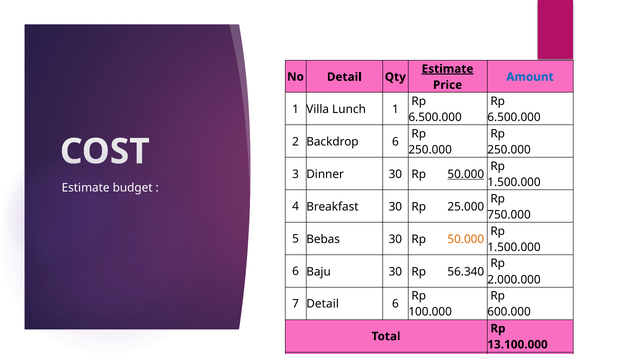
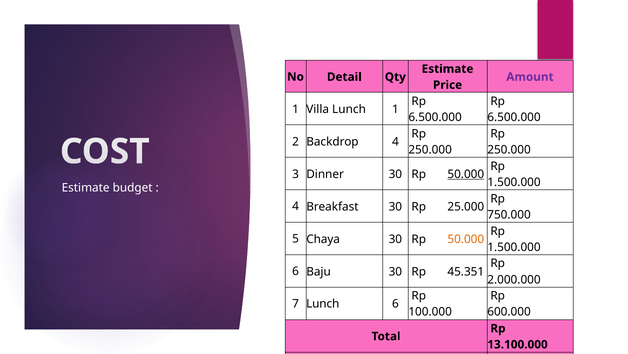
Estimate underline: present -> none (448, 69)
Amount colour: blue -> purple (530, 77)
Backdrop 6: 6 -> 4 (395, 142)
Bebas: Bebas -> Chaya (323, 239)
56.340: 56.340 -> 45.351 (466, 271)
7 Detail: Detail -> Lunch (323, 303)
